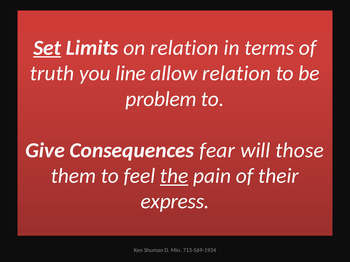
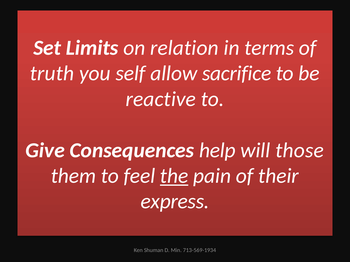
Set underline: present -> none (47, 48)
line: line -> self (130, 74)
allow relation: relation -> sacrifice (237, 74)
problem: problem -> reactive (161, 99)
fear: fear -> help (217, 151)
